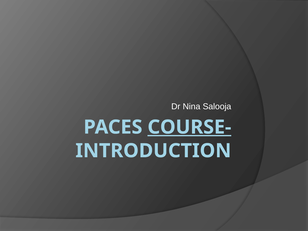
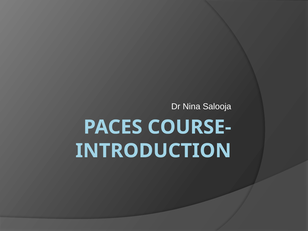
COURSE- underline: present -> none (189, 127)
